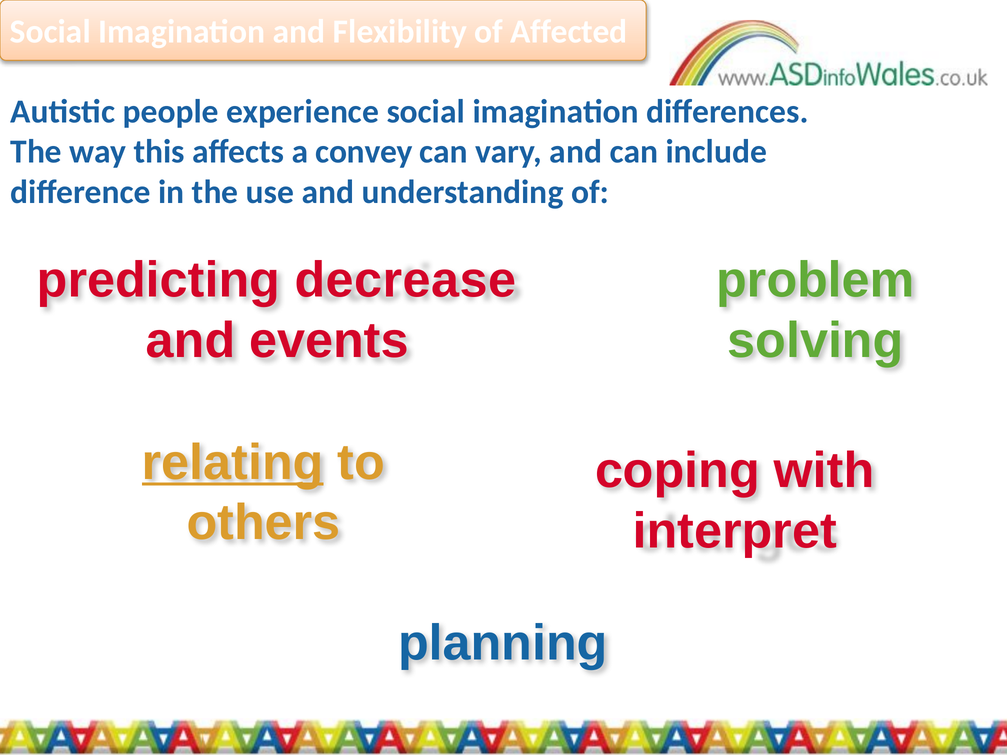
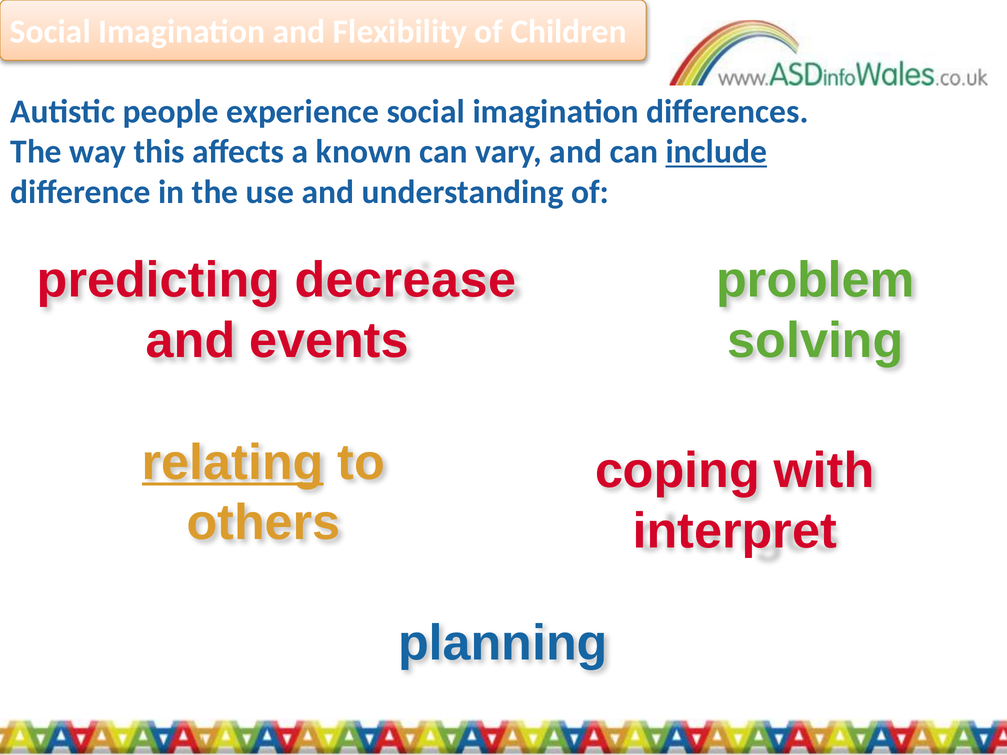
Affected: Affected -> Children (569, 32)
convey: convey -> known (364, 152)
include underline: none -> present (716, 152)
